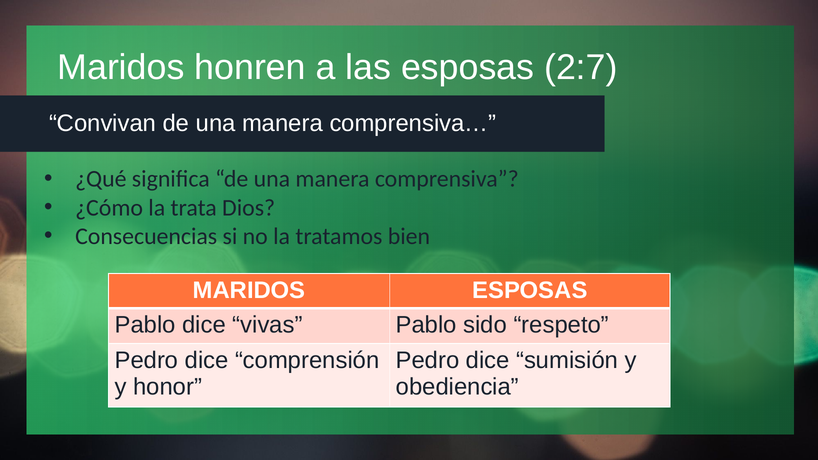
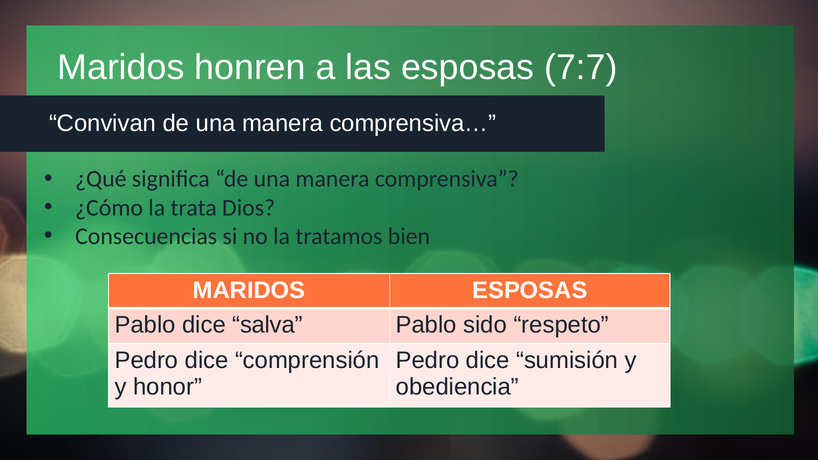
2:7: 2:7 -> 7:7 (581, 67)
vivas: vivas -> salva (268, 325)
